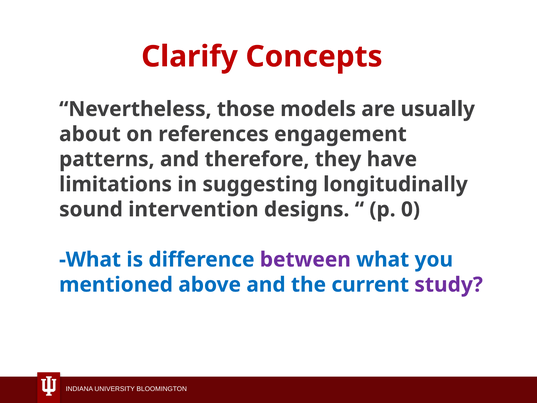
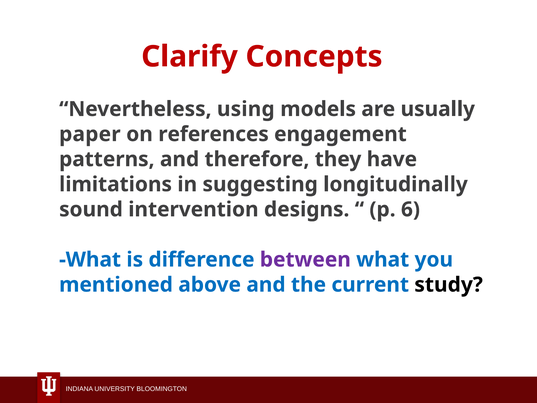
those: those -> using (246, 109)
about: about -> paper (90, 134)
0: 0 -> 6 (410, 209)
study colour: purple -> black (449, 285)
